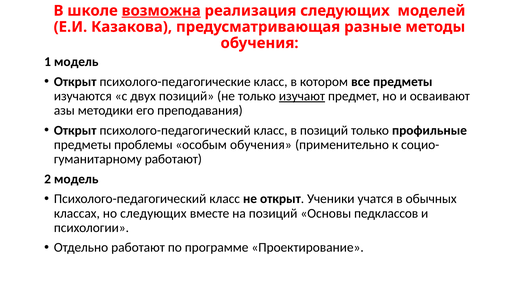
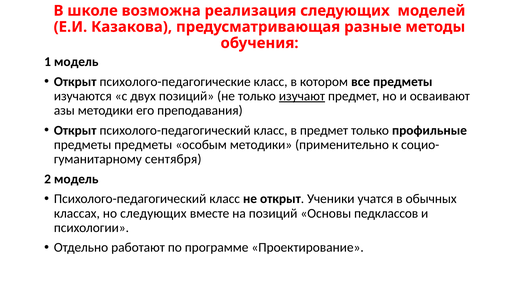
возможна underline: present -> none (161, 11)
в позиций: позиций -> предмет (324, 130)
предметы проблемы: проблемы -> предметы (143, 145)
особым обучения: обучения -> методики (261, 145)
работают: работают -> сентября (173, 159)
